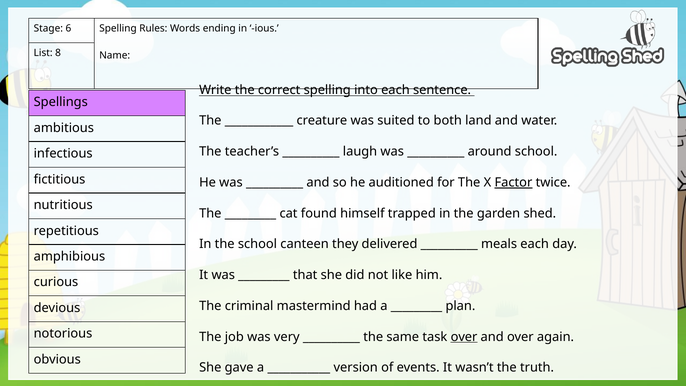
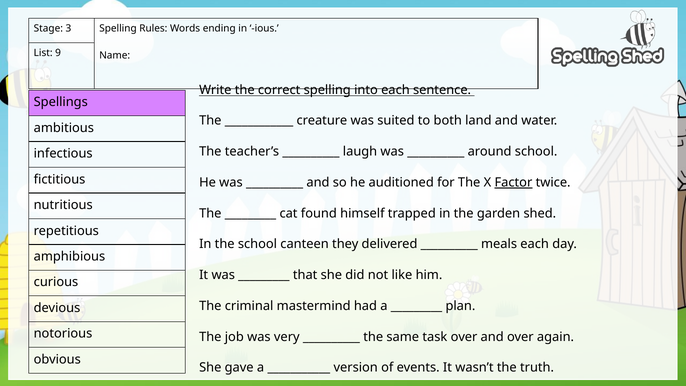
6: 6 -> 3 (68, 28)
8: 8 -> 9 (58, 53)
over underline: present -> none (464, 337)
